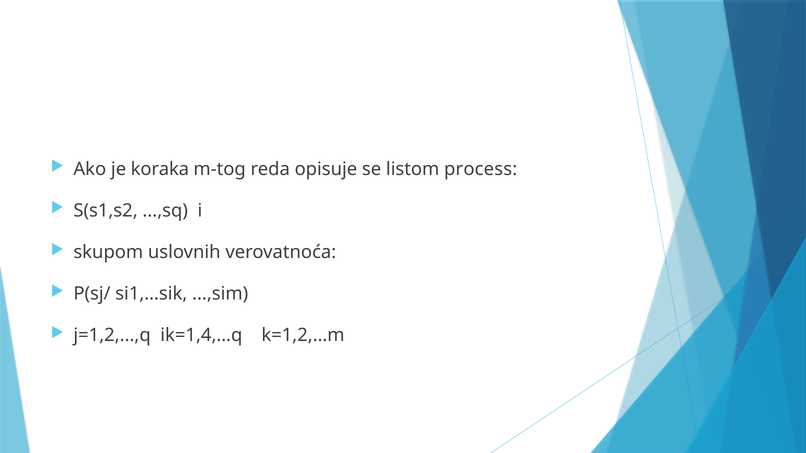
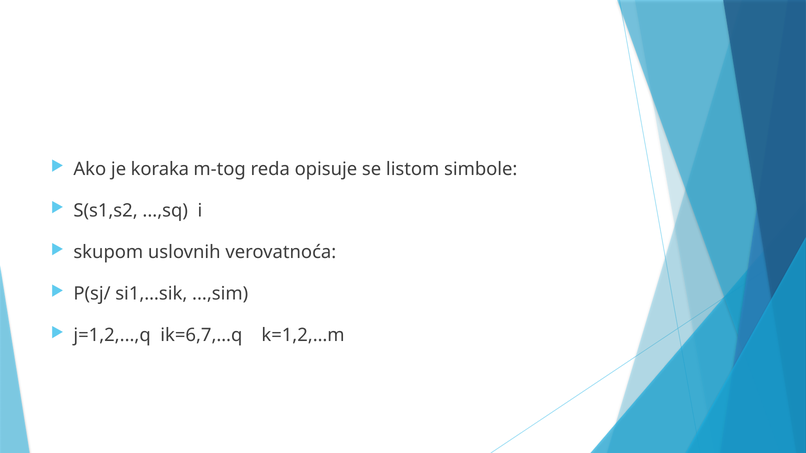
process: process -> simbole (481, 169)
ik=1,4,…q: ik=1,4,…q -> ik=6,7,…q (201, 336)
